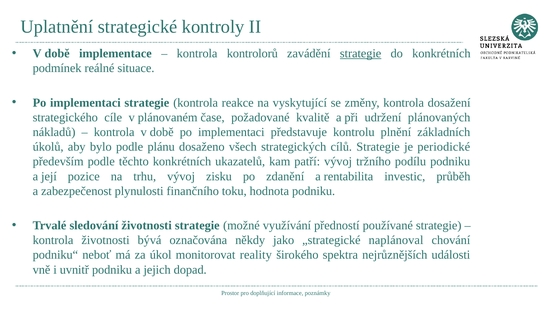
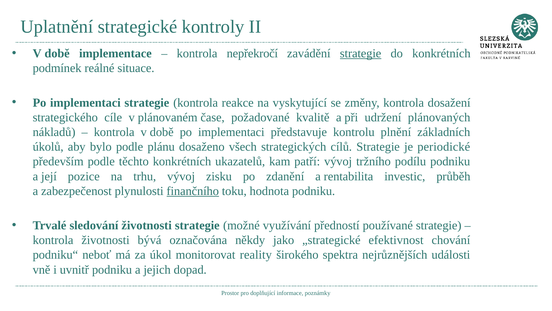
kontrolorů: kontrolorů -> nepřekročí (252, 53)
finančního underline: none -> present (193, 191)
naplánoval: naplánoval -> efektivnost (396, 240)
